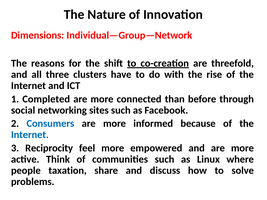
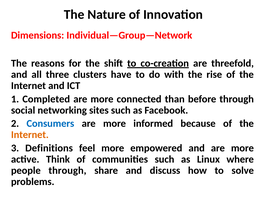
Internet colour: blue -> orange (30, 135)
Reciprocity: Reciprocity -> Definitions (49, 148)
people taxation: taxation -> through (67, 171)
